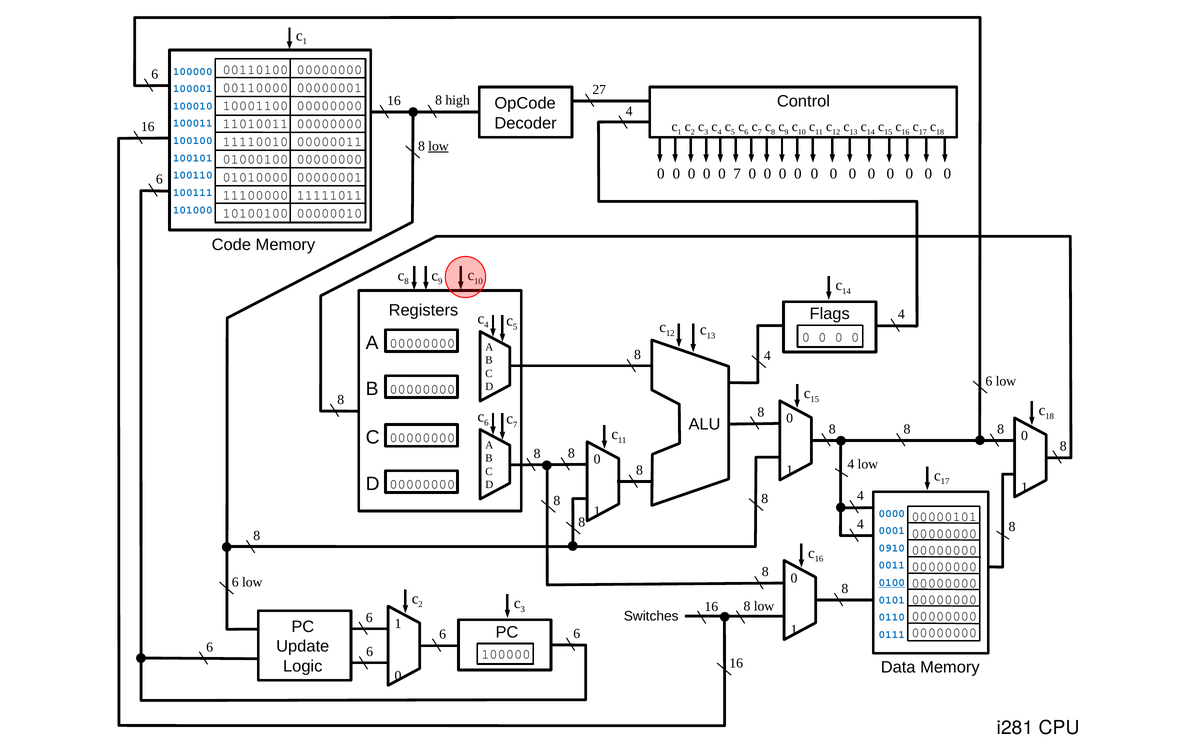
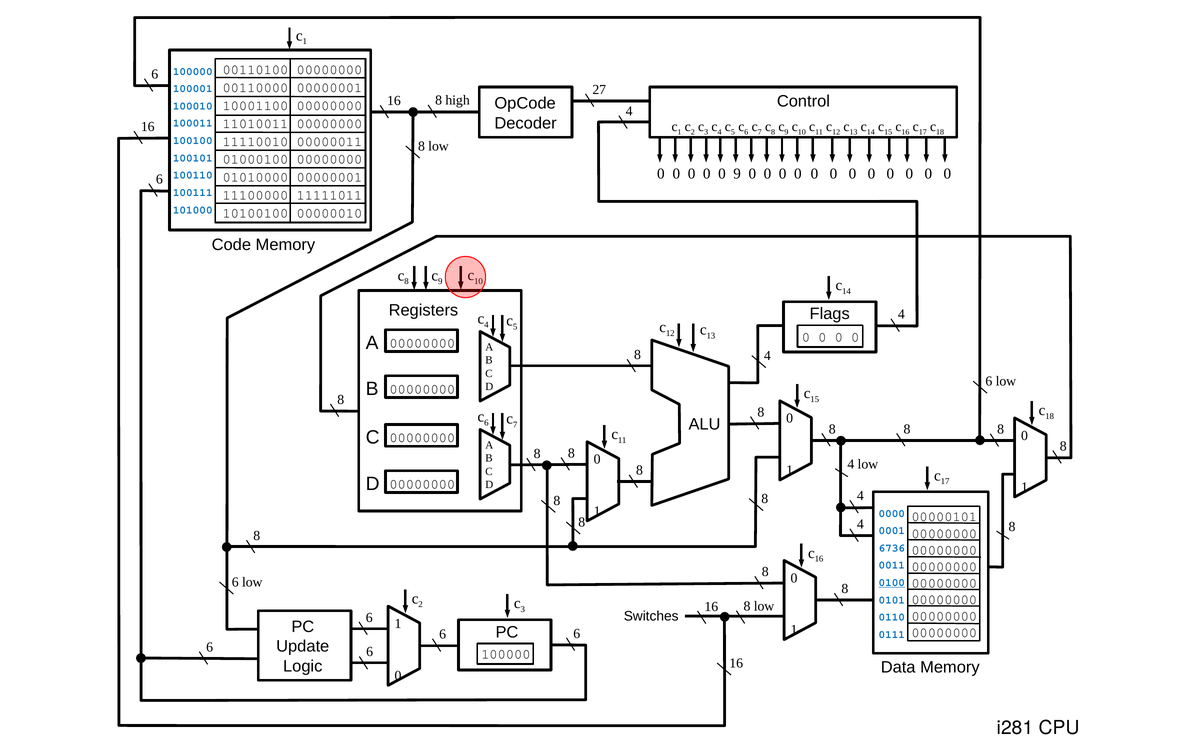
low underline: present -> none (439, 146)
0 7: 7 -> 9 (737, 174)
0910: 0910 -> 6736 (892, 548)
